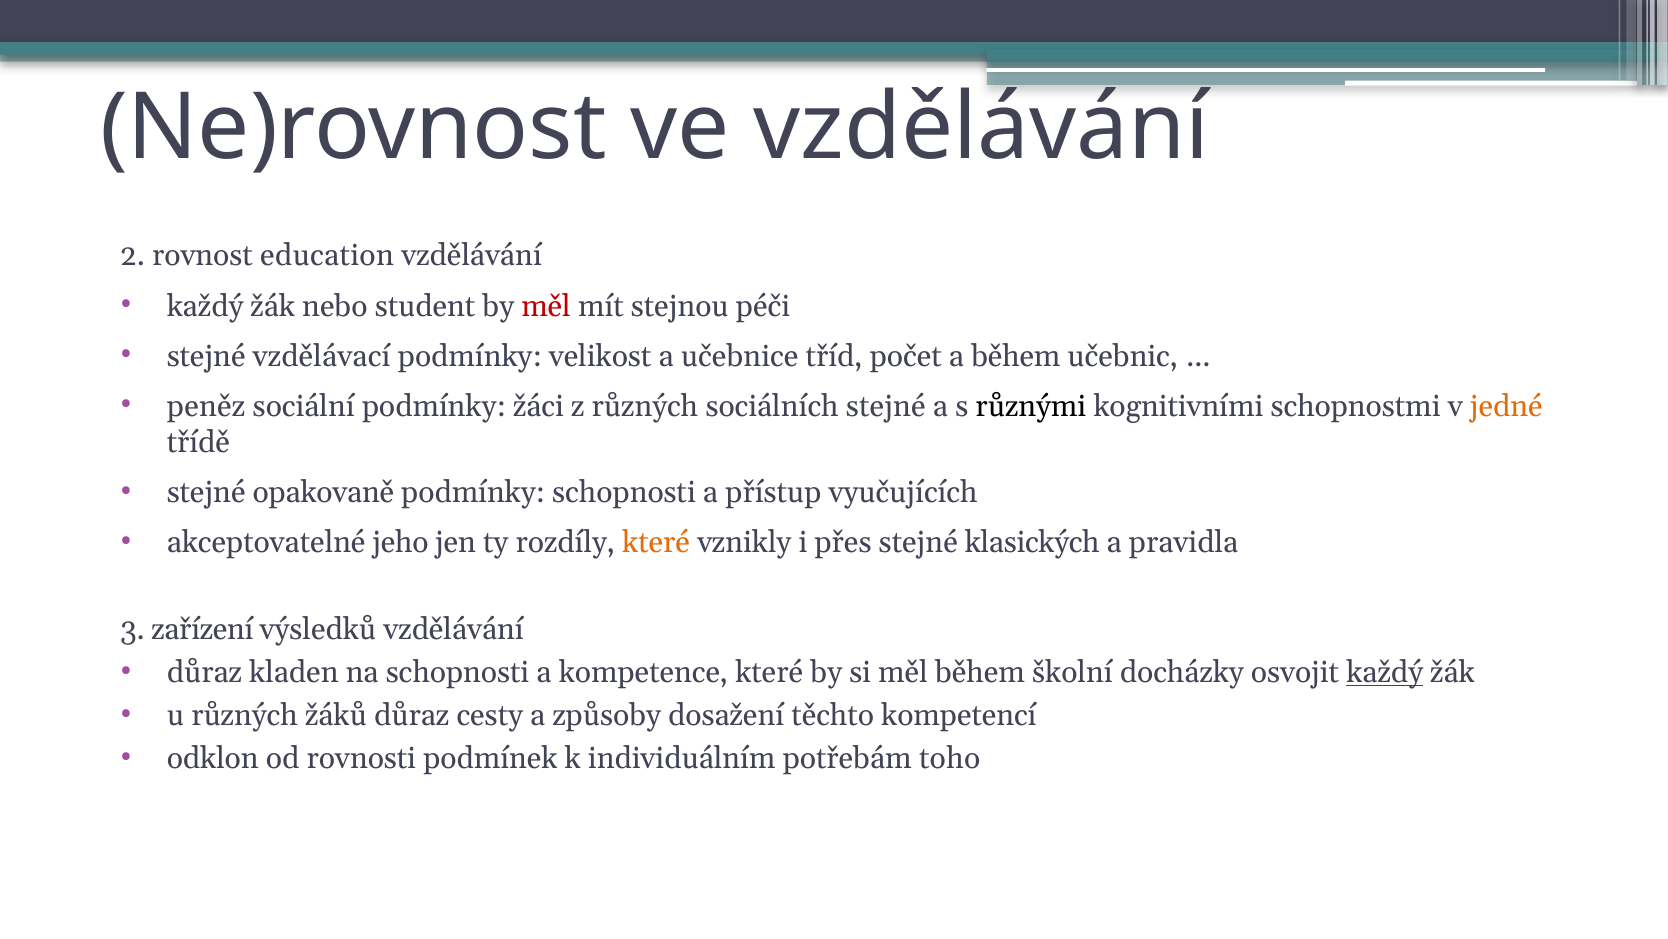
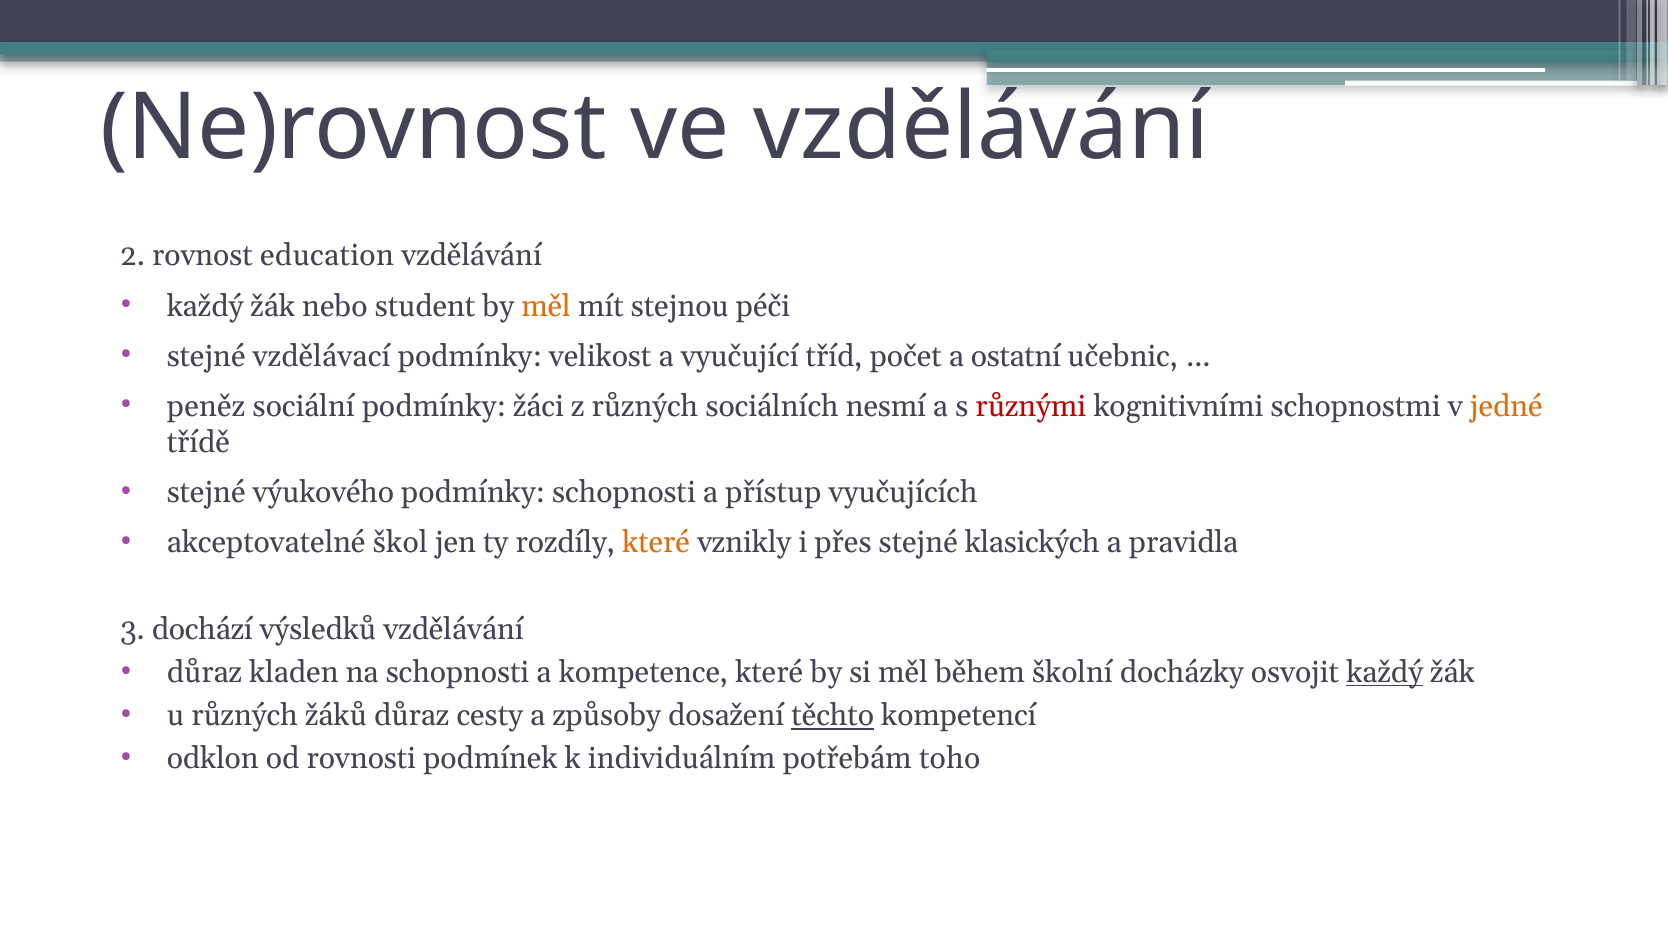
měl colour: red -> orange (546, 306)
učebnice: učebnice -> vyučující (740, 356)
a během: během -> ostatní (1016, 356)
sociálních stejné: stejné -> nesmí (886, 406)
různými colour: black -> red (1031, 406)
opakovaně: opakovaně -> výukového (323, 492)
jeho: jeho -> škol (400, 543)
zařízení: zařízení -> dochází (202, 629)
těchto underline: none -> present (833, 715)
